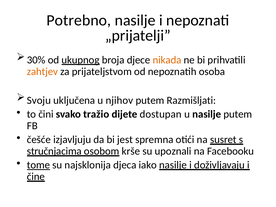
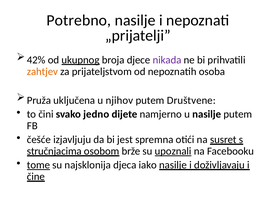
30%: 30% -> 42% (36, 60)
nikada colour: orange -> purple (167, 60)
Svoju: Svoju -> Pruža (39, 100)
Razmišljati: Razmišljati -> Društvene (191, 100)
tražio: tražio -> jedno (96, 114)
dostupan: dostupan -> namjerno (161, 114)
krše: krše -> brže (131, 151)
upoznali underline: none -> present (173, 151)
